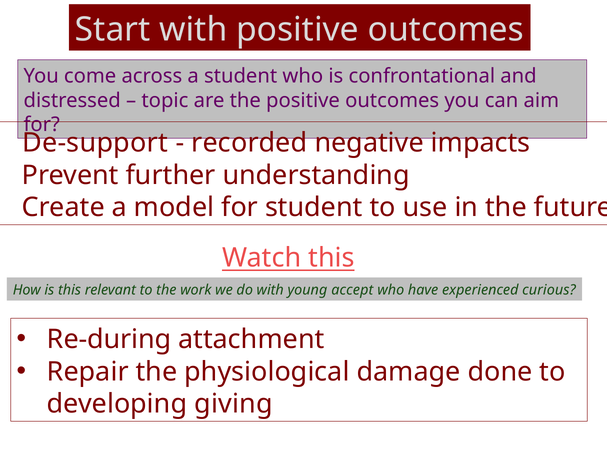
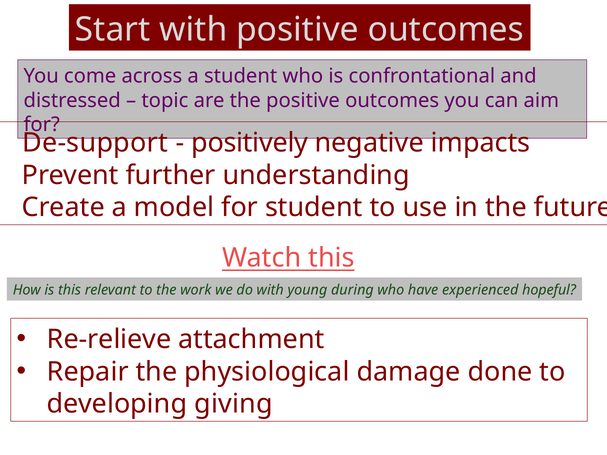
recorded: recorded -> positively (250, 143)
accept: accept -> during (352, 290)
curious: curious -> hopeful (549, 290)
Re-during: Re-during -> Re-relieve (109, 339)
